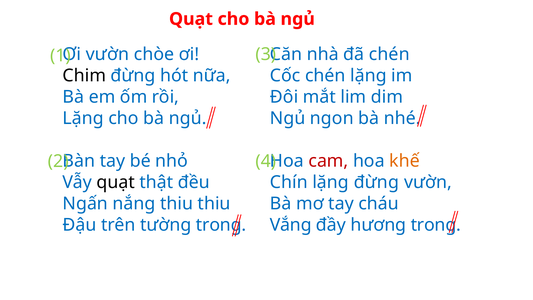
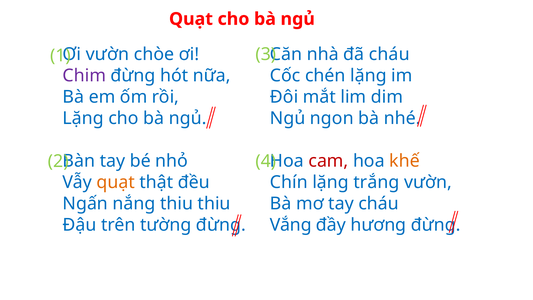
đã chén: chén -> cháu (389, 54)
Chim colour: black -> purple (84, 75)
quạt colour: black -> orange (116, 182)
lặng đừng: đừng -> trắng (376, 182)
tường trong: trong -> đừng (221, 225)
hương trong: trong -> đừng (436, 225)
